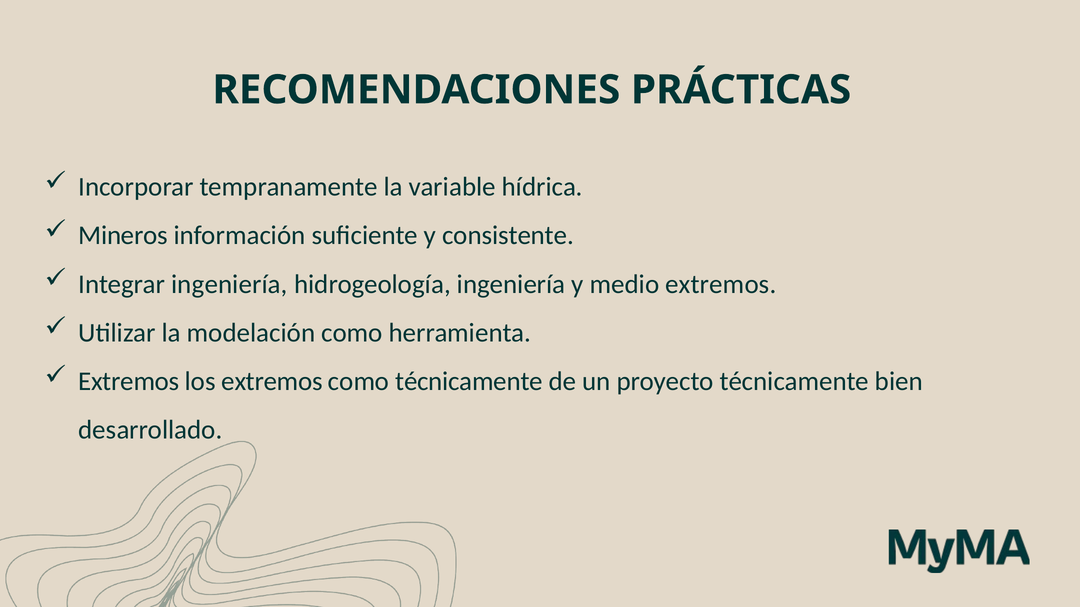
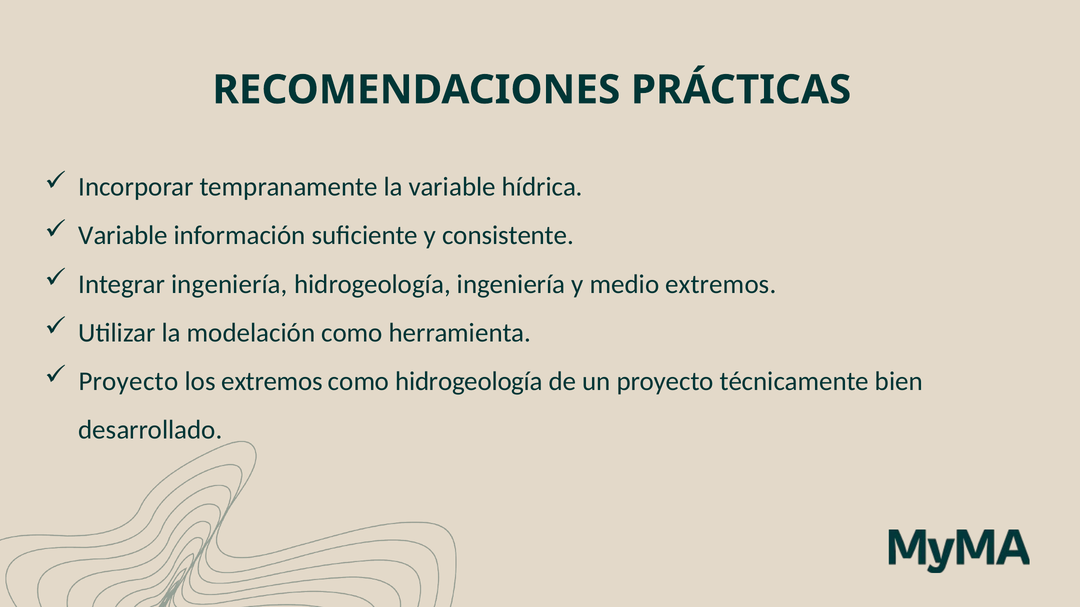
Mineros: Mineros -> Variable (123, 236)
Extremos: Extremos -> Proyecto (128, 382)
como técnicamente: técnicamente -> hidrogeología (469, 382)
